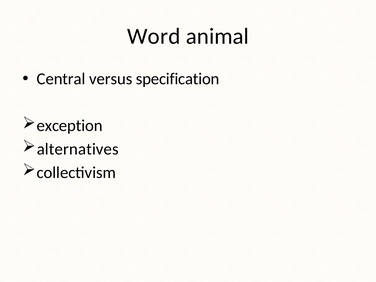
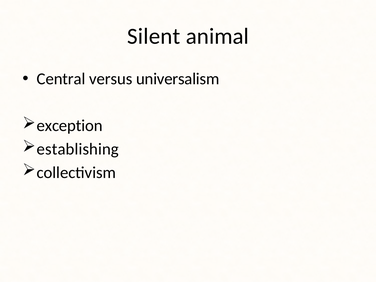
Word: Word -> Silent (154, 36)
specification: specification -> universalism (178, 79)
alternatives: alternatives -> establishing (78, 149)
